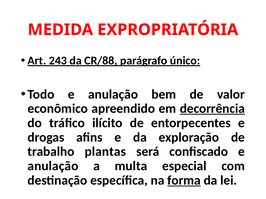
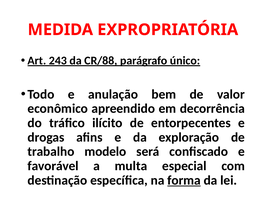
decorrência underline: present -> none (212, 109)
plantas: plantas -> modelo (105, 152)
anulação: anulação -> favorável (53, 166)
